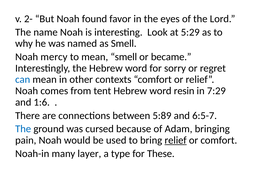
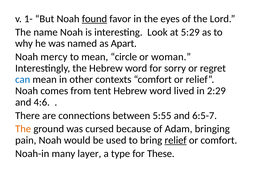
2-: 2- -> 1- (28, 19)
found underline: none -> present (94, 19)
as Smell: Smell -> Apart (124, 44)
mean smell: smell -> circle (124, 57)
became: became -> woman (171, 57)
resin: resin -> lived (184, 91)
7:29: 7:29 -> 2:29 (216, 91)
1:6: 1:6 -> 4:6 (42, 103)
5:89: 5:89 -> 5:55 (162, 116)
The colour: blue -> orange (23, 129)
